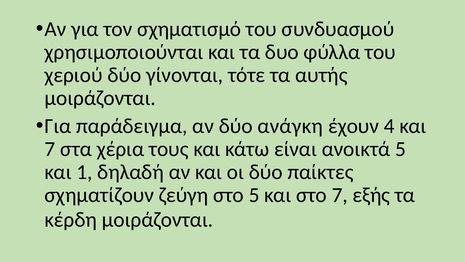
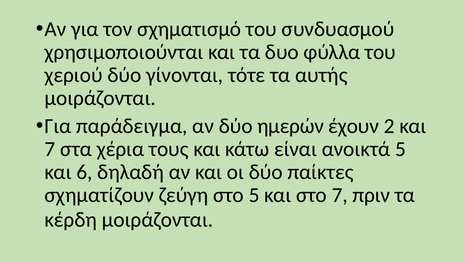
ανάγκη: ανάγκη -> ημερών (291, 126)
4: 4 -> 2 (389, 126)
1: 1 -> 6 (84, 172)
εξής: εξής -> πριν (371, 195)
